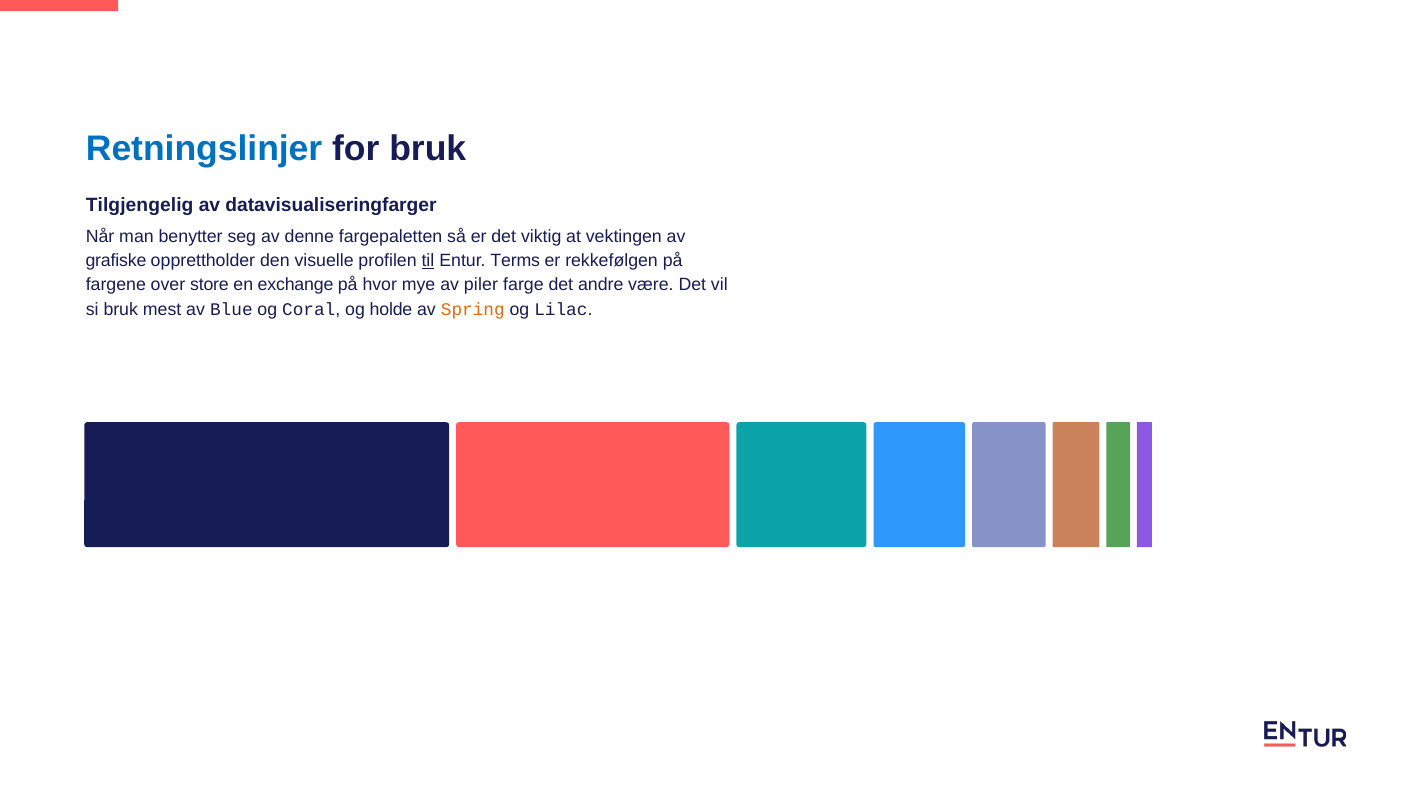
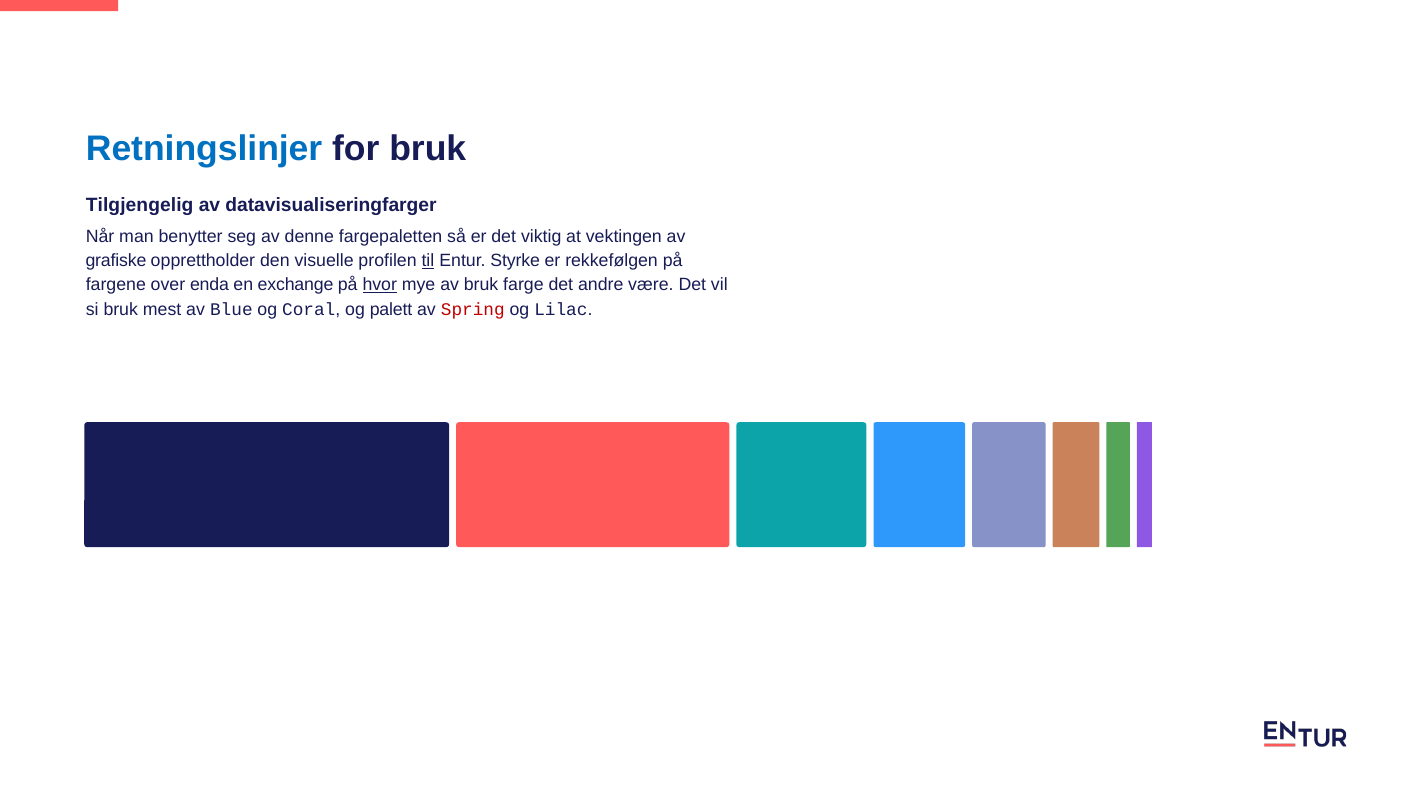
Terms: Terms -> Styrke (515, 261)
store: store -> enda (209, 285)
hvor underline: none -> present (380, 285)
av piler: piler -> bruk (481, 285)
holde: holde -> palett (391, 310)
Spring colour: orange -> red (473, 310)
